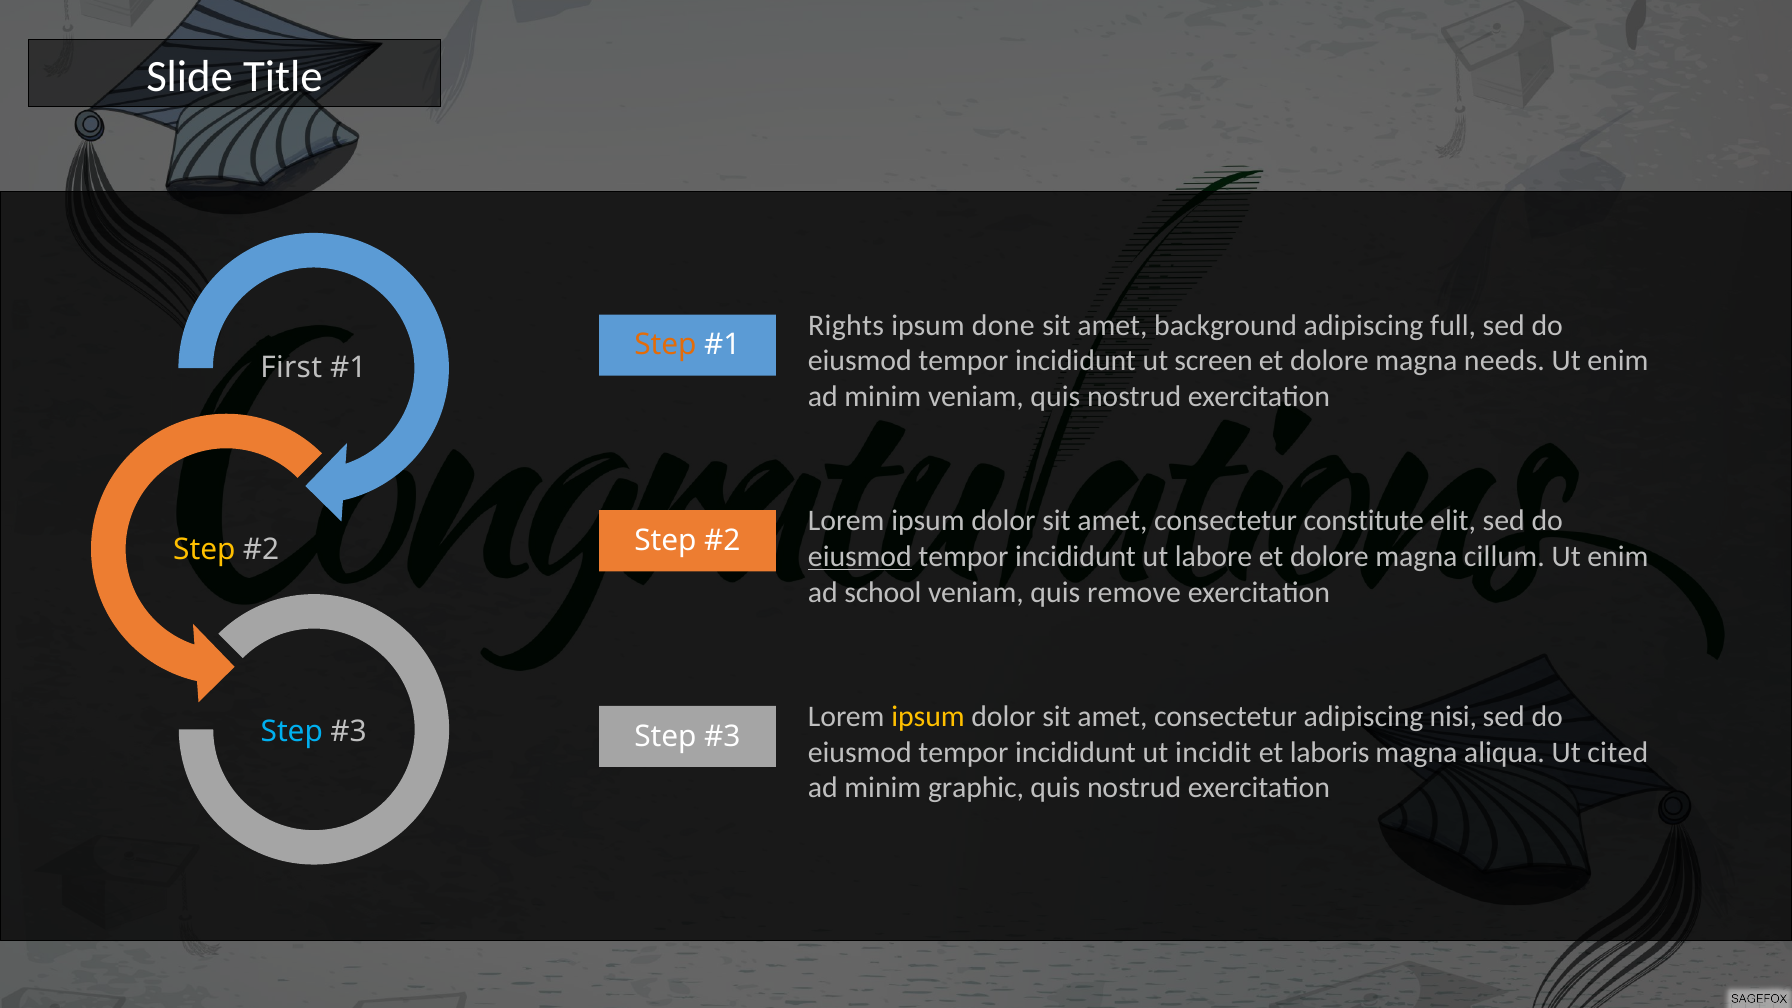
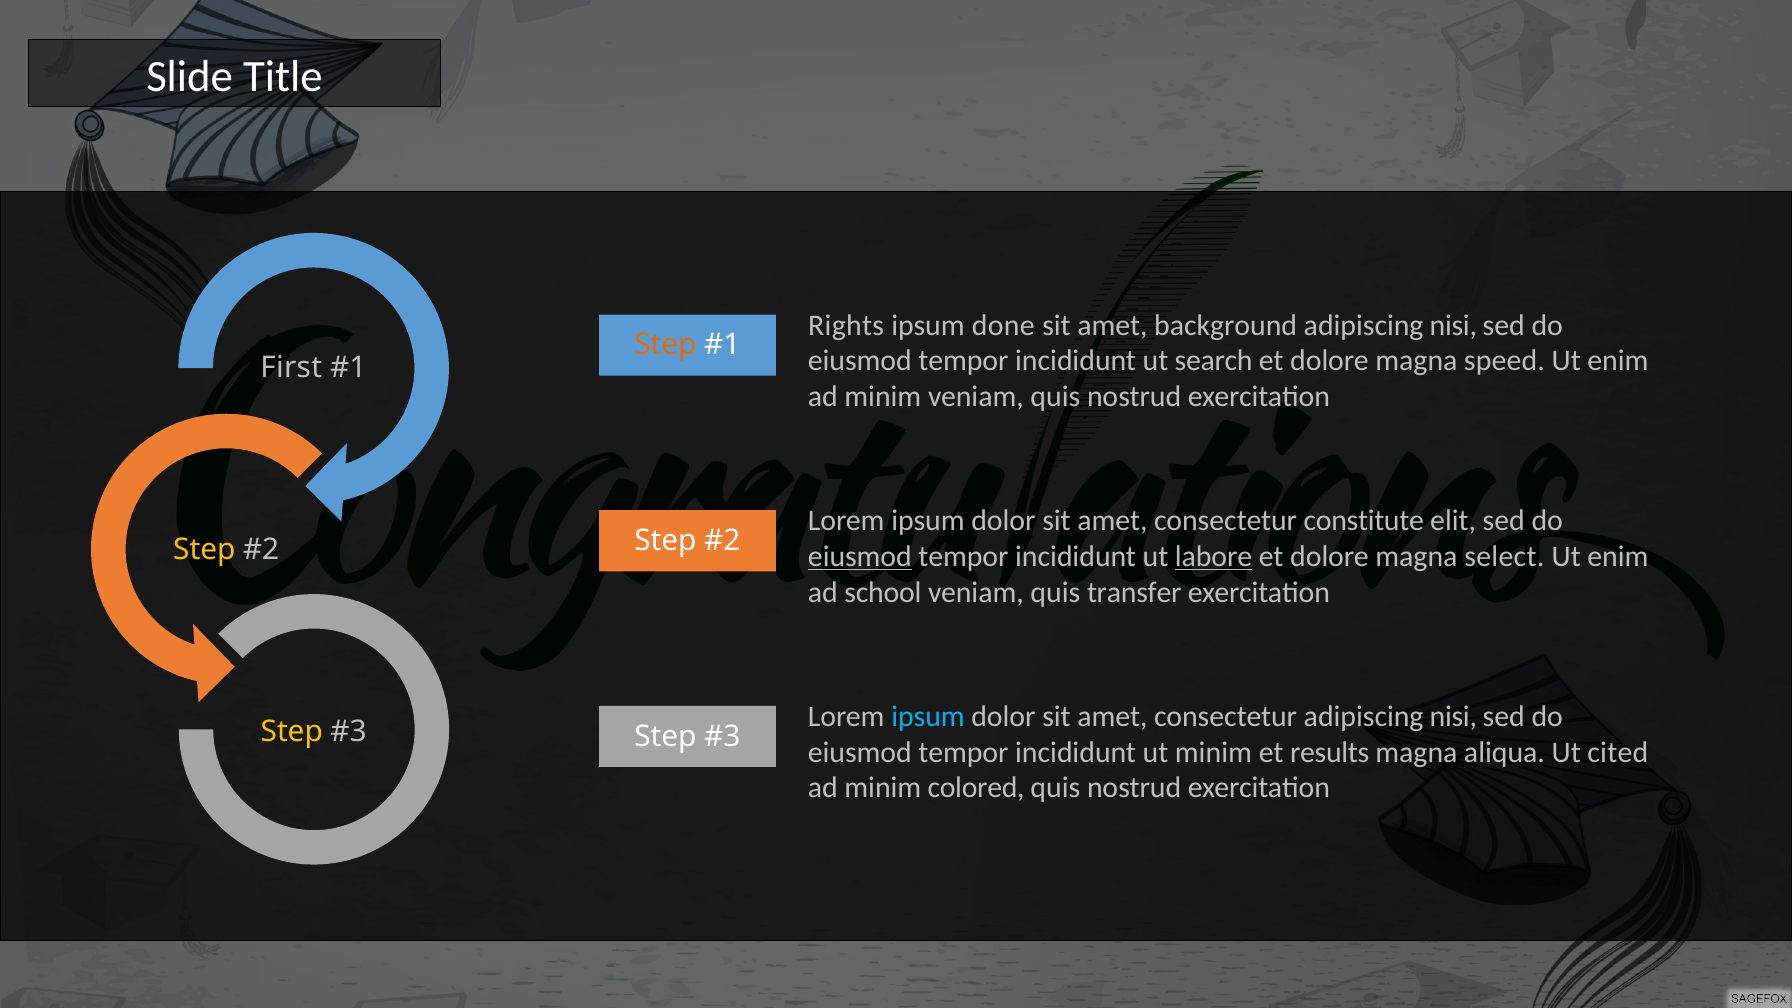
full: full -> nisi (1453, 325)
screen: screen -> search (1214, 361)
needs: needs -> speed (1504, 361)
labore underline: none -> present (1214, 557)
cillum: cillum -> select (1504, 557)
remove: remove -> transfer (1134, 592)
ipsum colour: yellow -> light blue (928, 716)
Step colour: light blue -> yellow (292, 732)
ut incidit: incidit -> minim (1213, 752)
laboris: laboris -> results (1330, 752)
graphic: graphic -> colored (976, 788)
